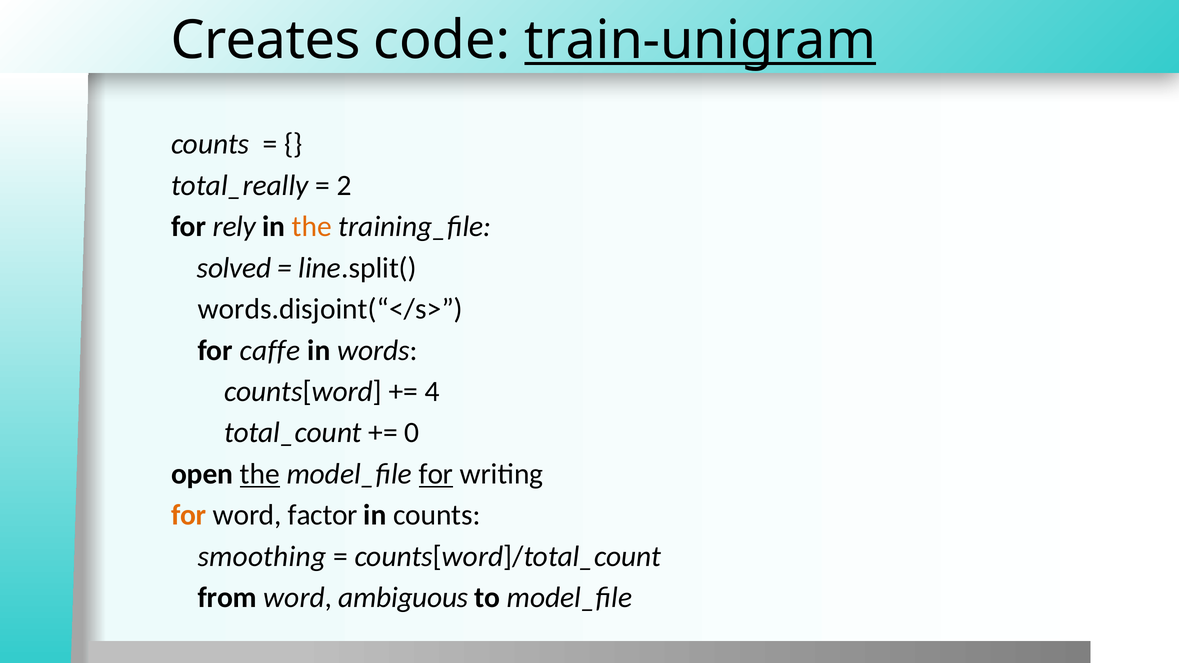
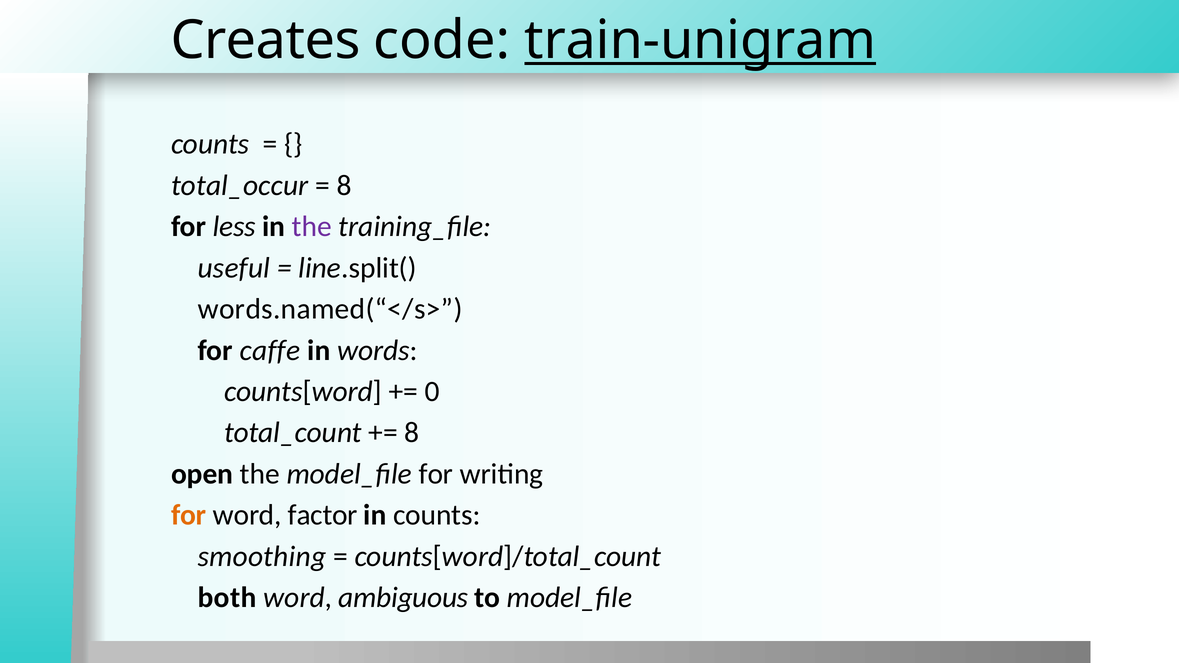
total_really: total_really -> total_occur (240, 185)
2: 2 -> 8 (344, 185)
rely: rely -> less (234, 227)
the colour: orange -> purple (312, 227)
solved: solved -> useful (234, 268)
words.disjoint(“</s>: words.disjoint(“</s> -> words.named(“</s> (330, 309)
4: 4 -> 0 (432, 392)
0: 0 -> 8 (412, 433)
the underline: present -> none (260, 474)
for underline: present -> none (436, 474)
from: from -> both (227, 598)
